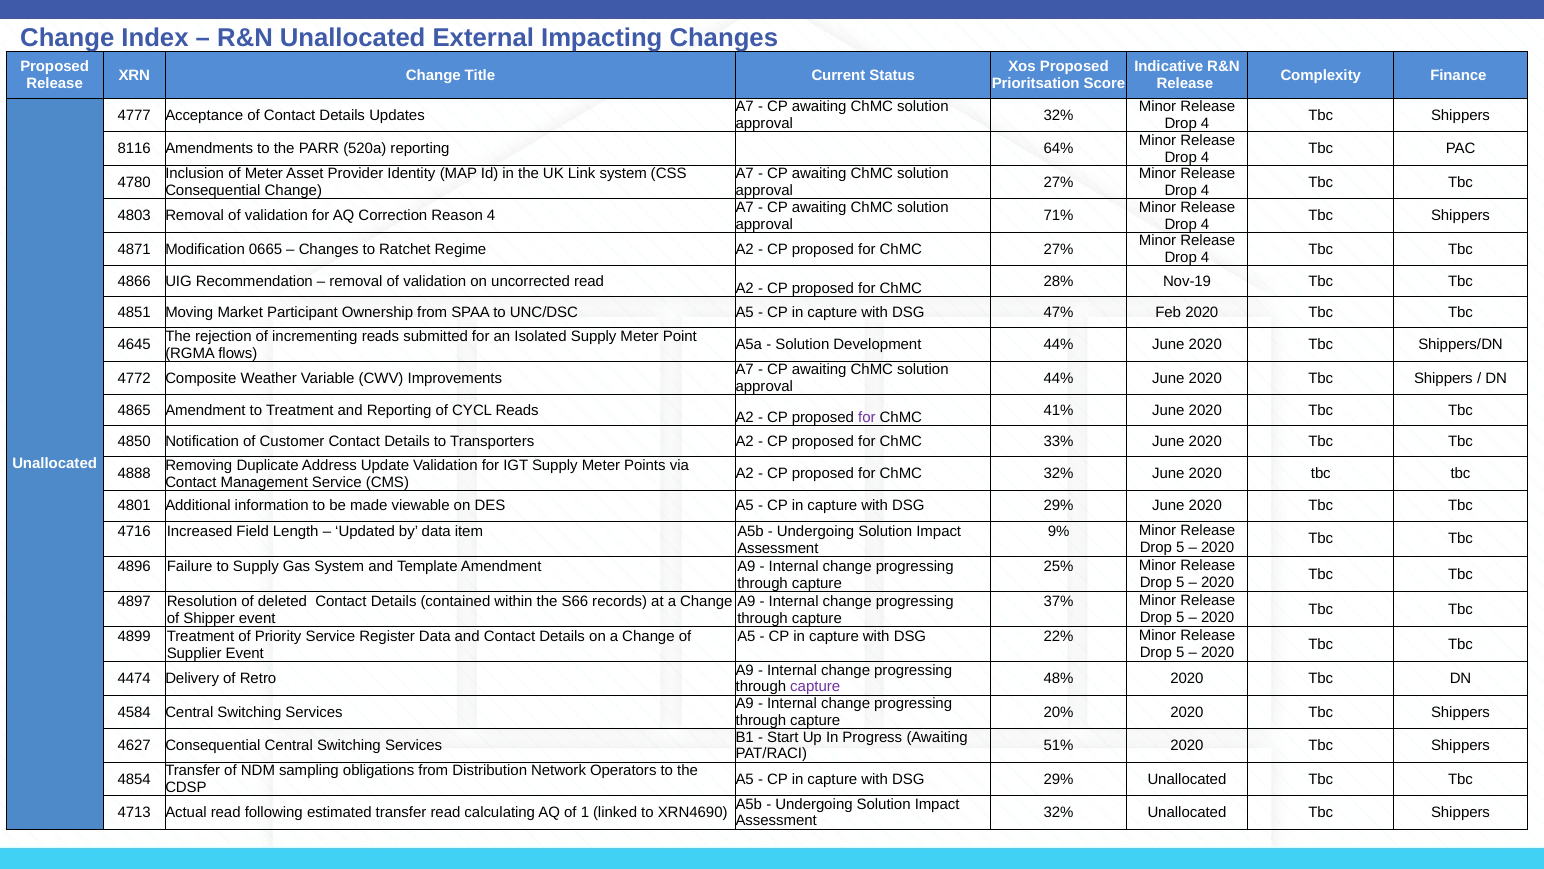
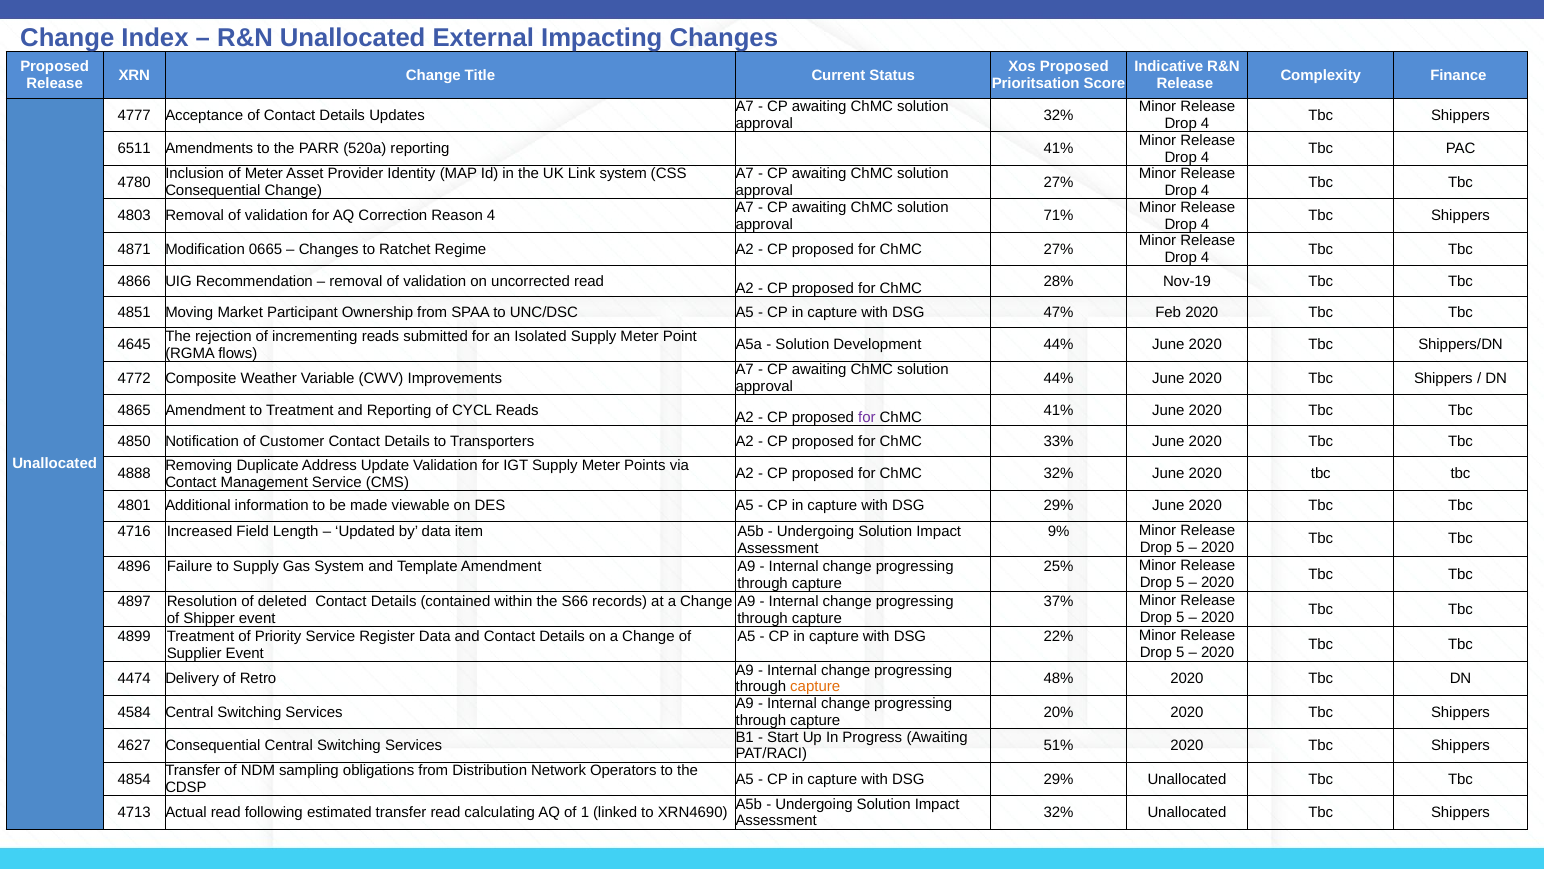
8116: 8116 -> 6511 (134, 149)
reporting 64%: 64% -> 41% (1058, 149)
capture colour: purple -> orange (815, 687)
